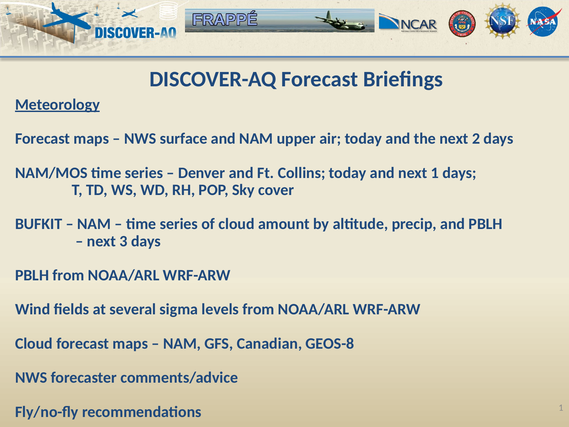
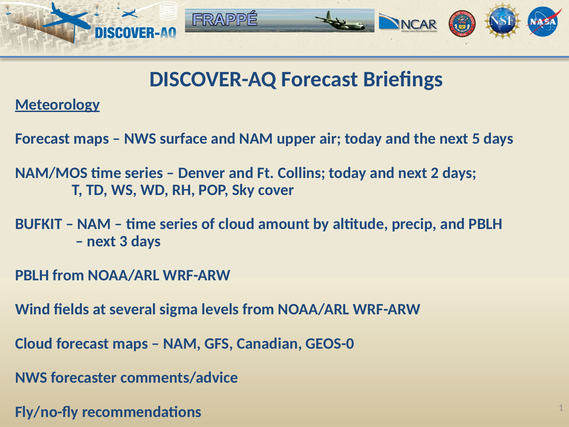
2: 2 -> 5 (476, 139)
next 1: 1 -> 2 (435, 173)
GEOS-8: GEOS-8 -> GEOS-0 (330, 343)
